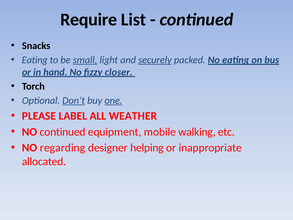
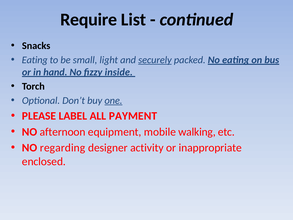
small underline: present -> none (85, 60)
closer: closer -> inside (119, 72)
Don’t underline: present -> none (74, 100)
WEATHER: WEATHER -> PAYMENT (133, 116)
NO continued: continued -> afternoon (63, 132)
helping: helping -> activity (147, 148)
allocated: allocated -> enclosed (44, 161)
